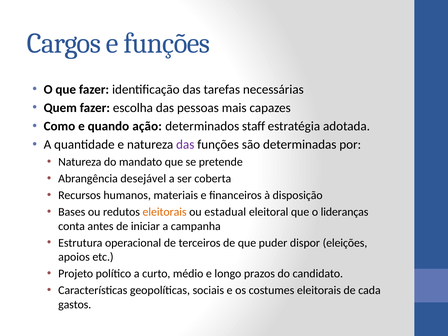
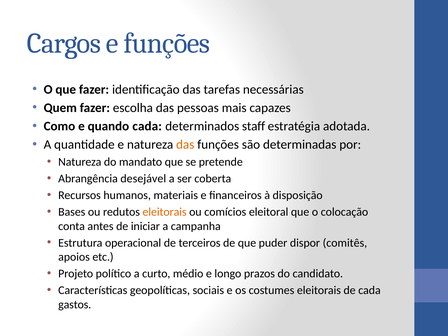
quando ação: ação -> cada (147, 126)
das colour: purple -> orange (185, 145)
estadual: estadual -> comícios (225, 212)
lideranças: lideranças -> colocação (345, 212)
eleições: eleições -> comitês (345, 243)
